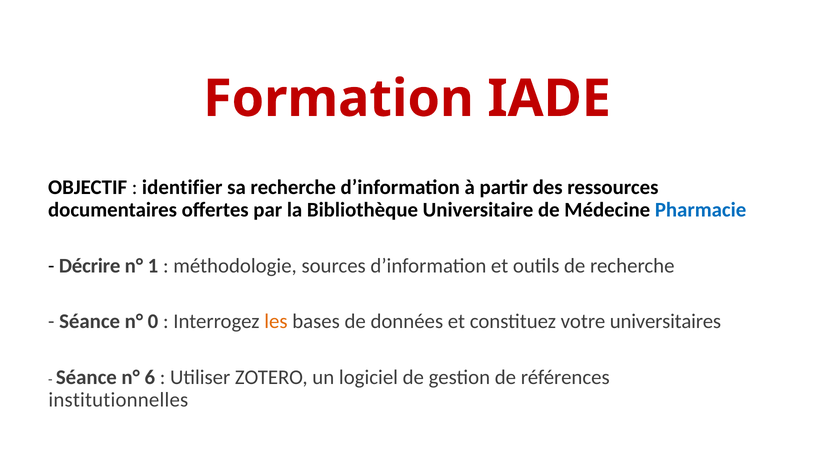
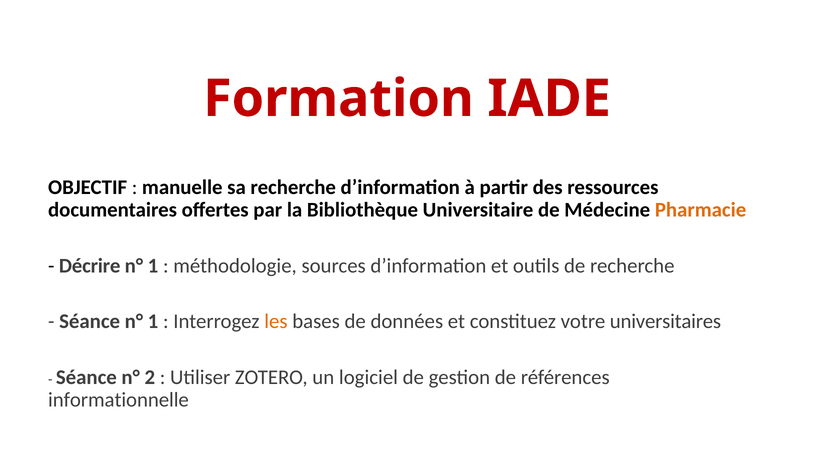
identifier: identifier -> manuelle (182, 187)
Pharmacie colour: blue -> orange (701, 210)
Séance n° 0: 0 -> 1 (153, 321)
6: 6 -> 2 (150, 377)
institutionnelles: institutionnelles -> informationnelle (118, 400)
